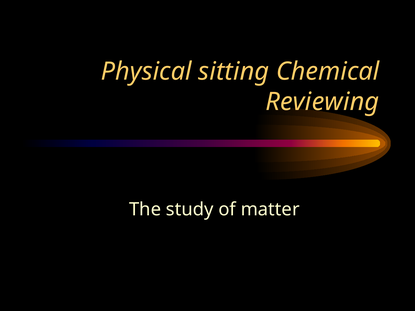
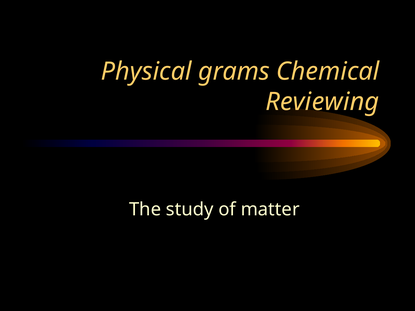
sitting: sitting -> grams (234, 72)
